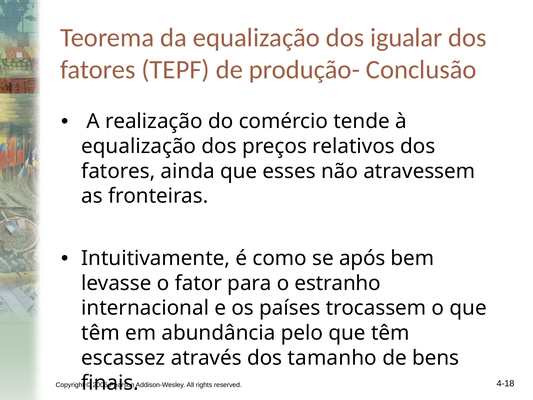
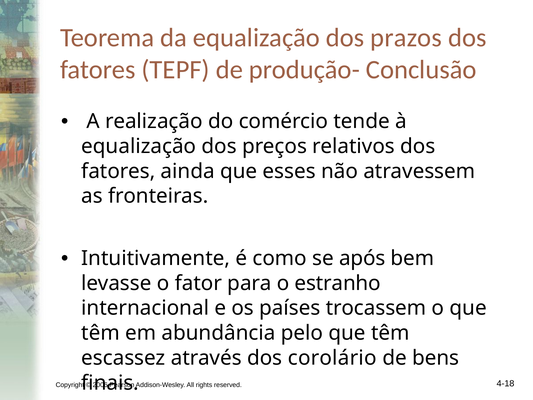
igualar: igualar -> prazos (406, 38)
tamanho: tamanho -> corolário (332, 358)
